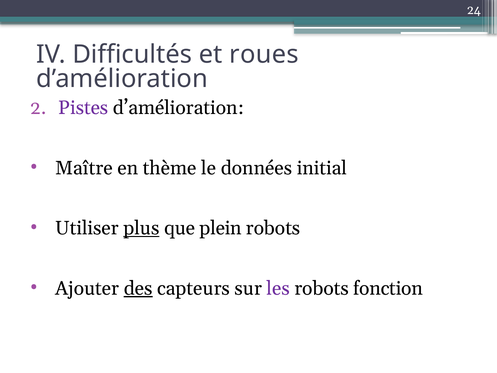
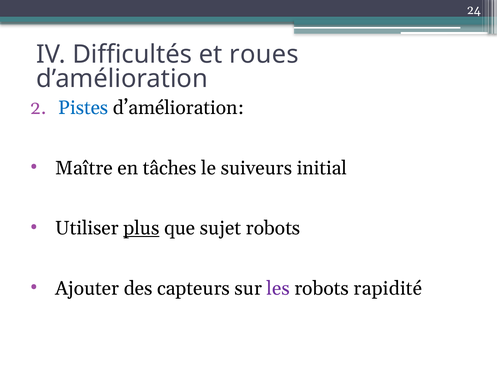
Pistes colour: purple -> blue (83, 108)
thème: thème -> tâches (170, 168)
données: données -> suiveurs (256, 168)
plein: plein -> sujet (221, 228)
des underline: present -> none (138, 288)
fonction: fonction -> rapidité (388, 288)
